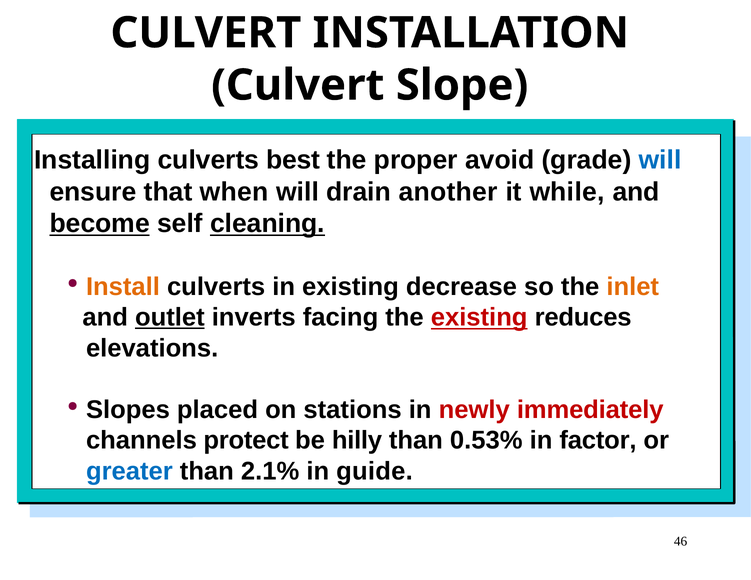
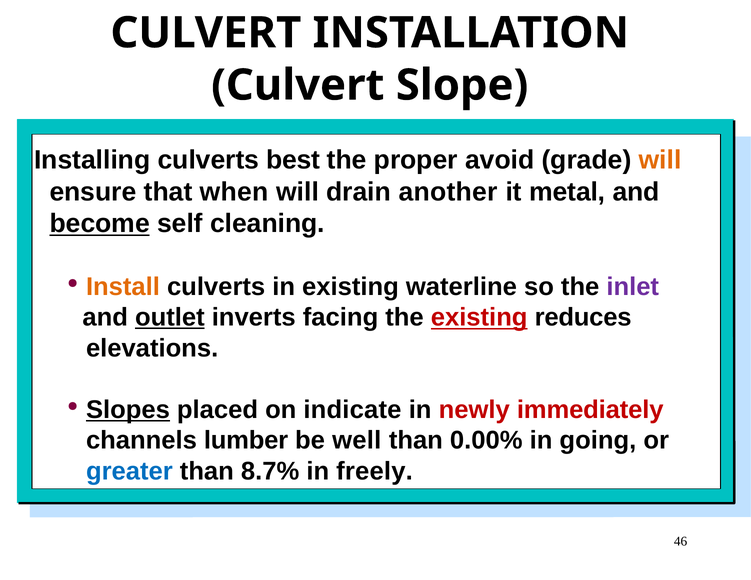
will colour: blue -> orange (660, 160)
while: while -> metal (567, 192)
cleaning underline: present -> none (267, 224)
decrease: decrease -> waterline (461, 287)
inlet colour: orange -> purple (633, 287)
Slopes underline: none -> present (128, 410)
stations: stations -> indicate (352, 410)
protect: protect -> lumber (246, 441)
hilly: hilly -> well (357, 441)
0.53%: 0.53% -> 0.00% (486, 441)
factor: factor -> going (598, 441)
2.1%: 2.1% -> 8.7% (270, 471)
guide: guide -> freely (375, 471)
